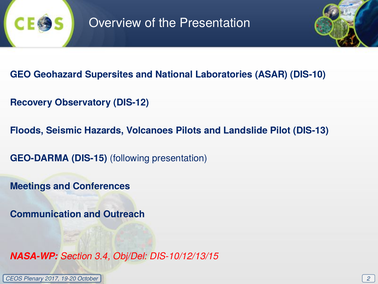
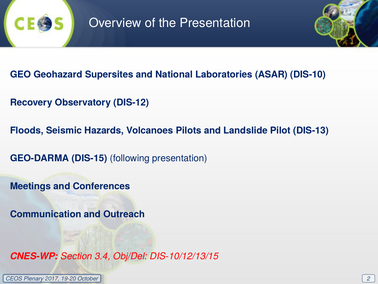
NASA-WP: NASA-WP -> CNES-WP (34, 256)
